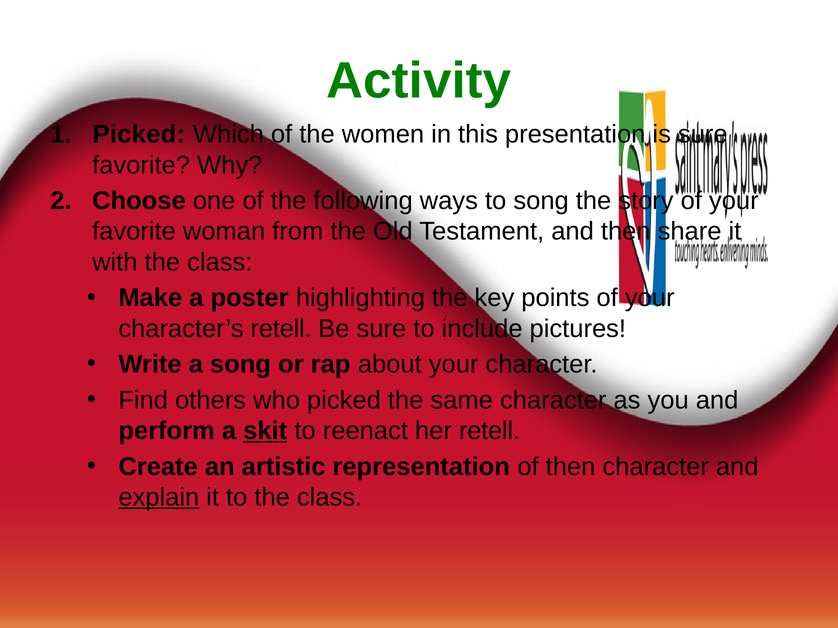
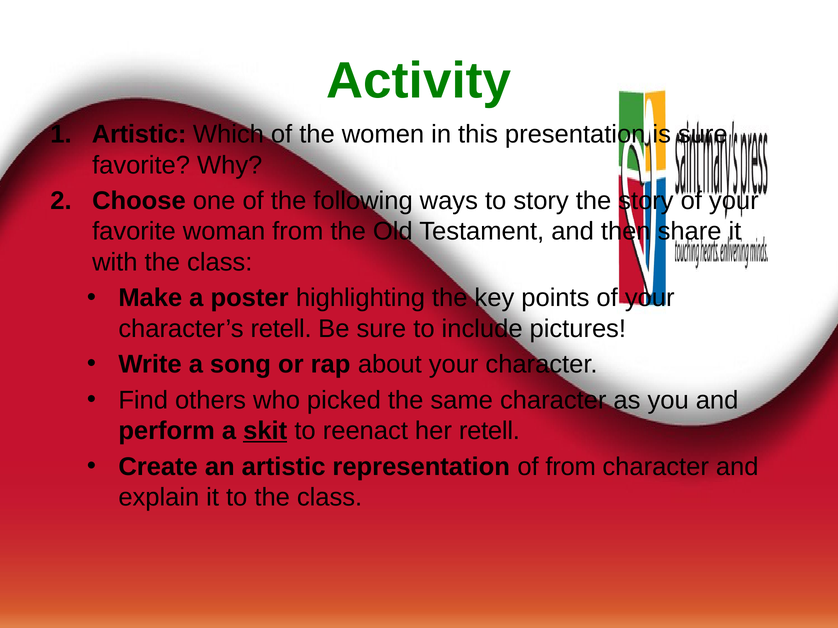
Picked: Picked -> Artistic (139, 135)
to song: song -> story (541, 201)
of then: then -> from (571, 467)
explain underline: present -> none (159, 498)
